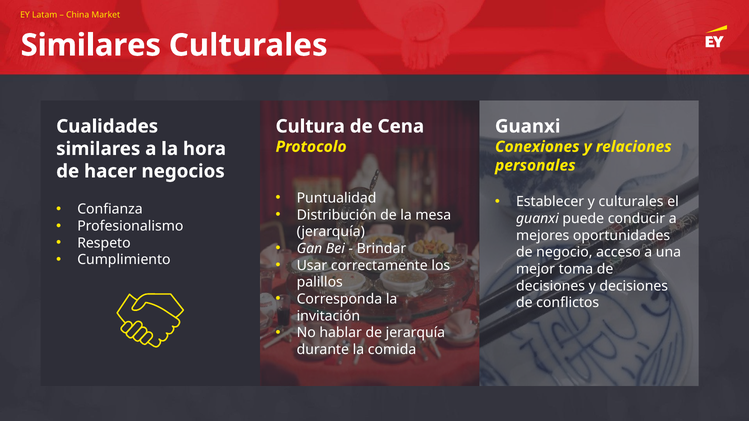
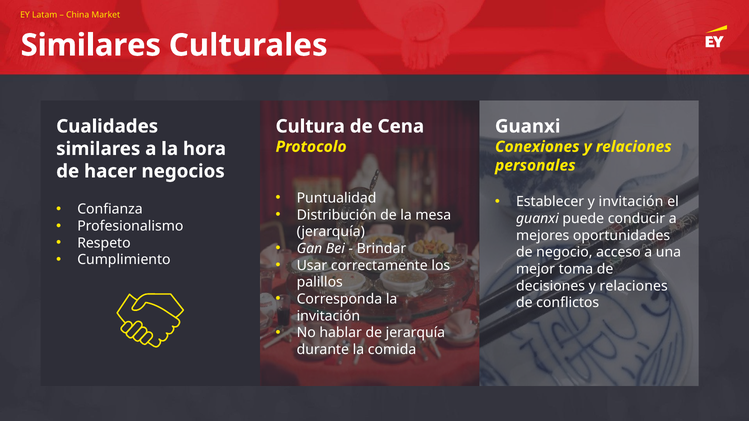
y culturales: culturales -> invitación (631, 202)
decisiones y decisiones: decisiones -> relaciones (634, 286)
